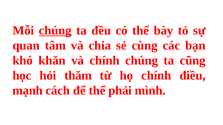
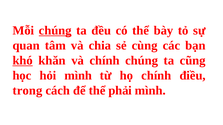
khó underline: none -> present (23, 61)
hỏi thăm: thăm -> mình (78, 76)
mạnh: mạnh -> trong (27, 91)
